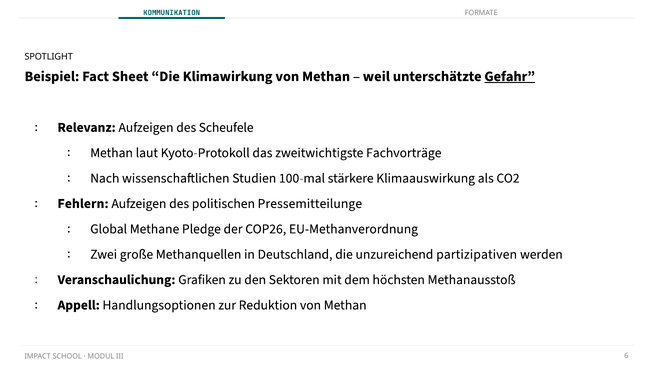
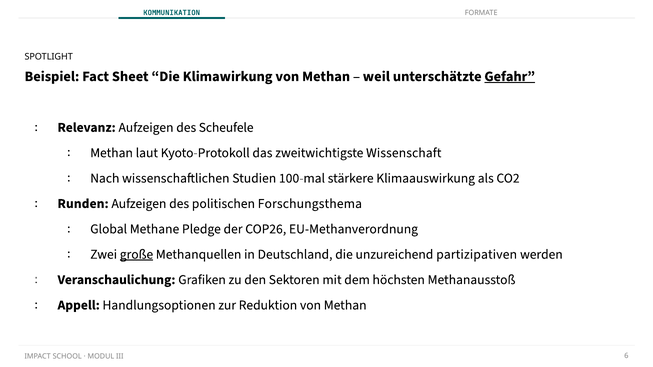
Fachvorträge: Fachvorträge -> Wissenschaft (404, 153)
Fehlern: Fehlern -> Runden (83, 204)
Pressemitteilunge: Pressemitteilunge -> Forschungsthema (310, 204)
große underline: none -> present (136, 254)
